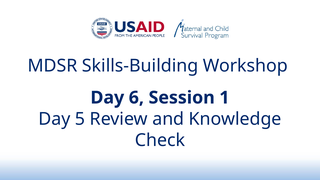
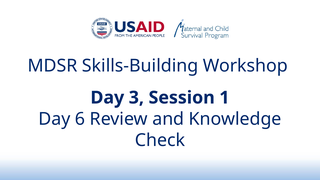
6: 6 -> 3 (136, 98)
5: 5 -> 6 (80, 119)
